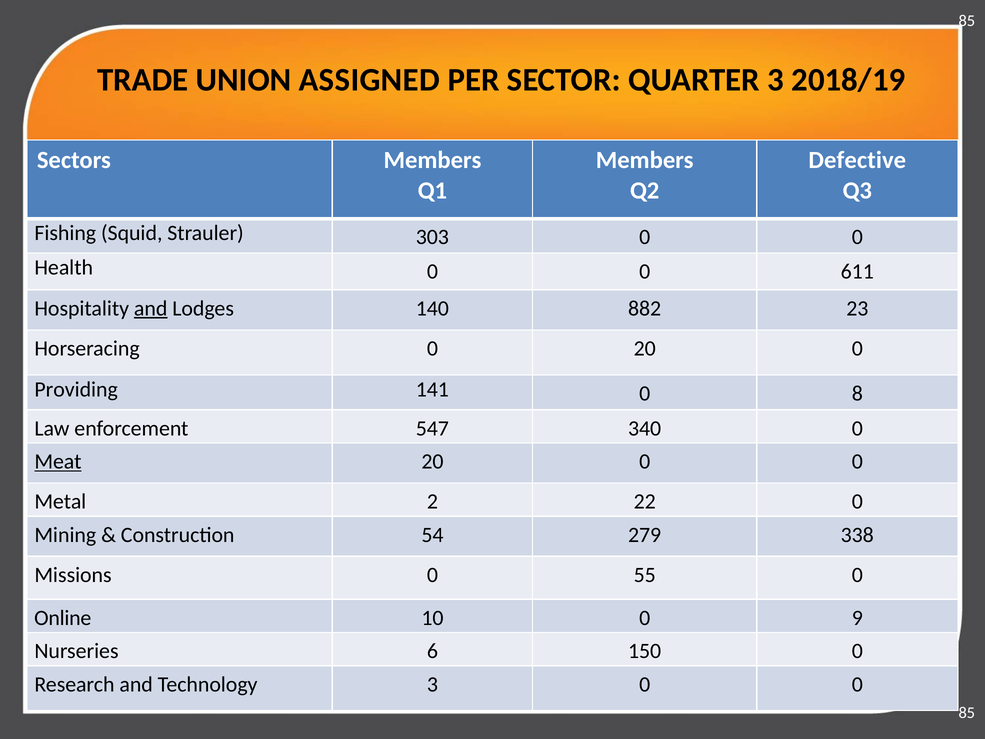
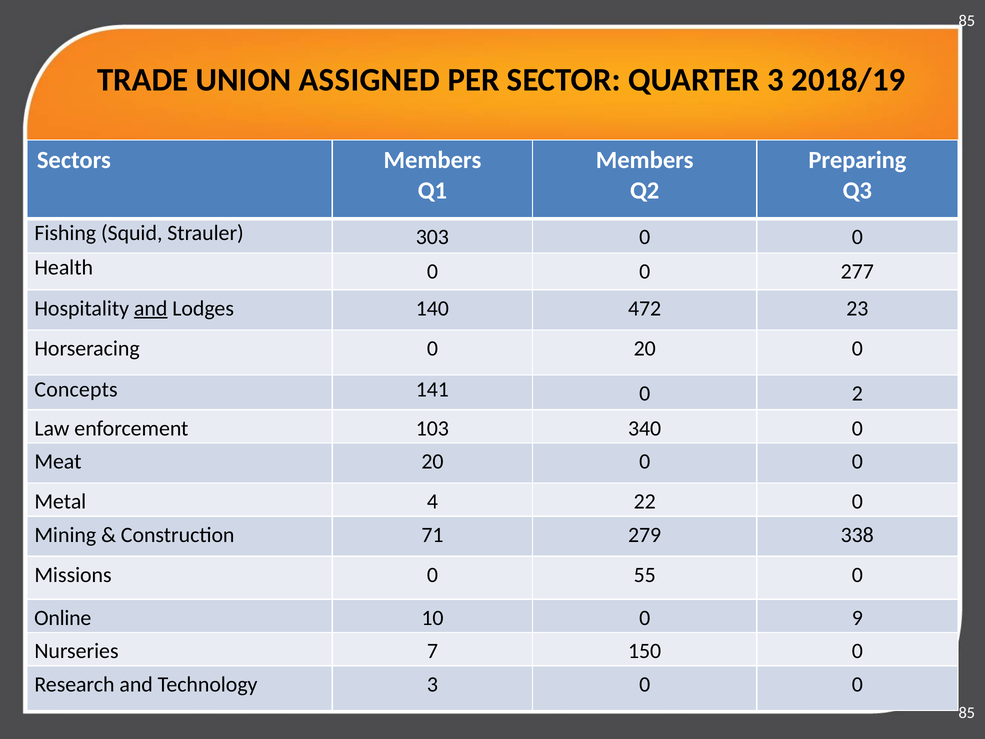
Defective: Defective -> Preparing (857, 160)
611: 611 -> 277 (857, 272)
882: 882 -> 472 (645, 308)
Providing: Providing -> Concepts (76, 389)
8: 8 -> 2 (857, 393)
547: 547 -> 103 (432, 428)
Meat underline: present -> none (58, 461)
2: 2 -> 4 (432, 501)
54: 54 -> 71 (432, 535)
6: 6 -> 7 (432, 651)
